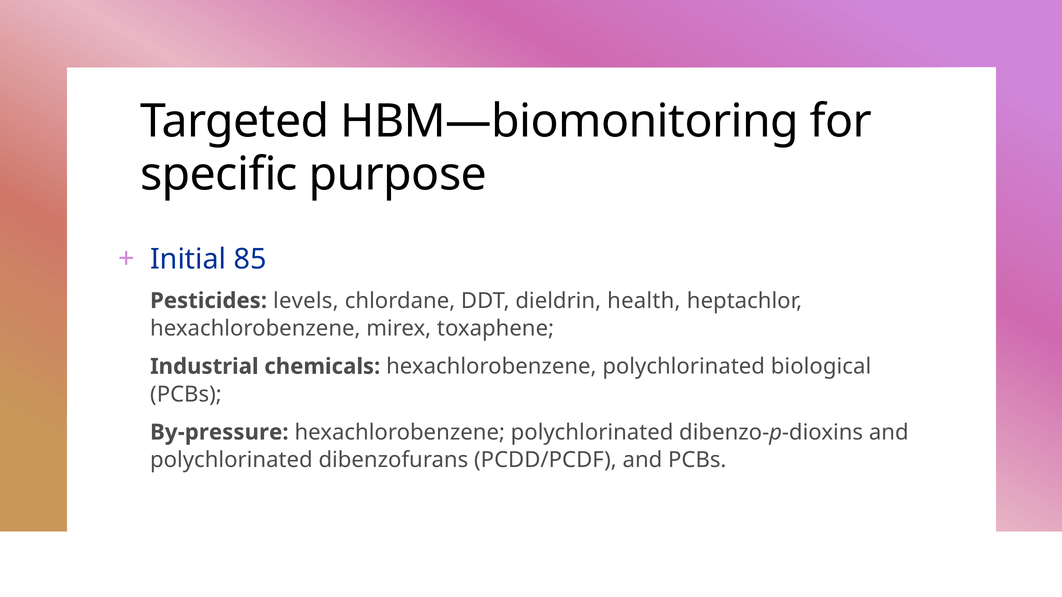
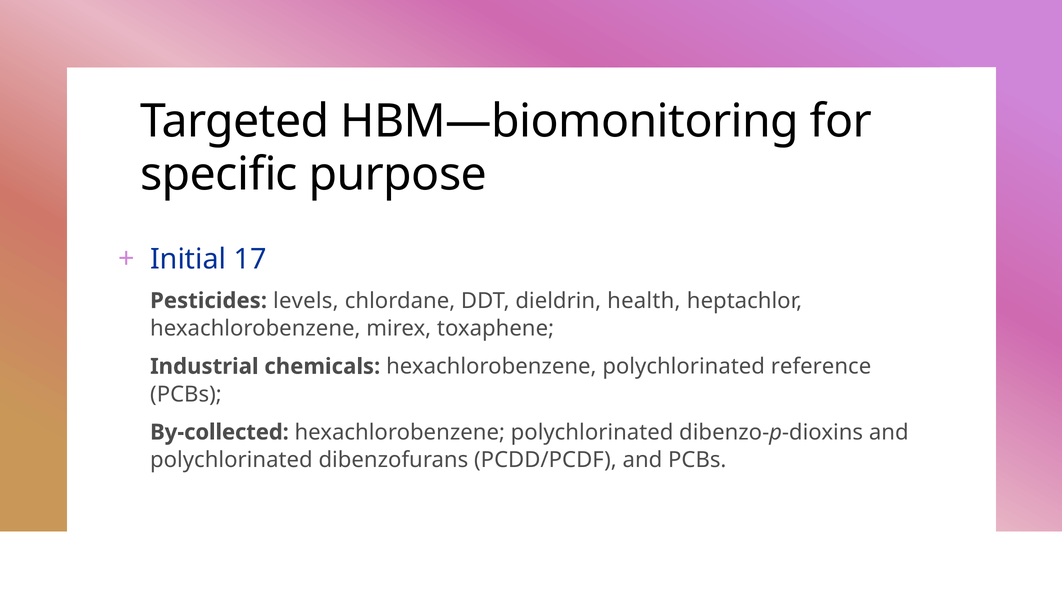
85: 85 -> 17 (250, 259)
biological: biological -> reference (821, 367)
By-pressure: By-pressure -> By-collected (219, 432)
